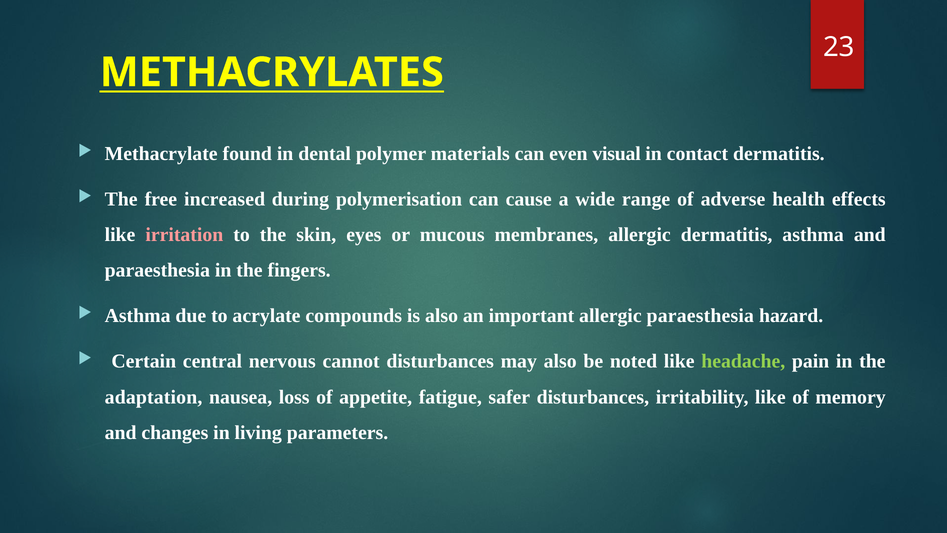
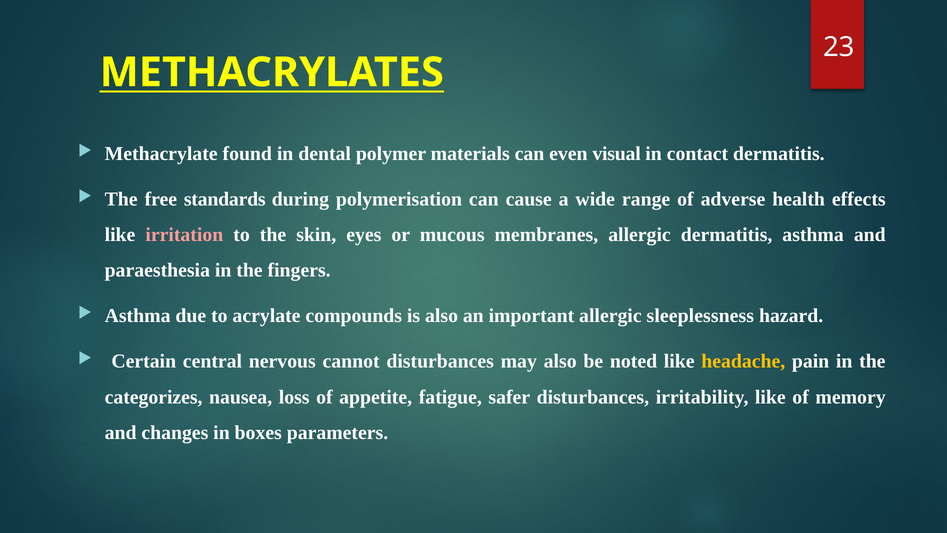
increased: increased -> standards (225, 199)
allergic paraesthesia: paraesthesia -> sleeplessness (700, 316)
headache colour: light green -> yellow (743, 361)
adaptation: adaptation -> categorizes (154, 397)
living: living -> boxes (258, 432)
